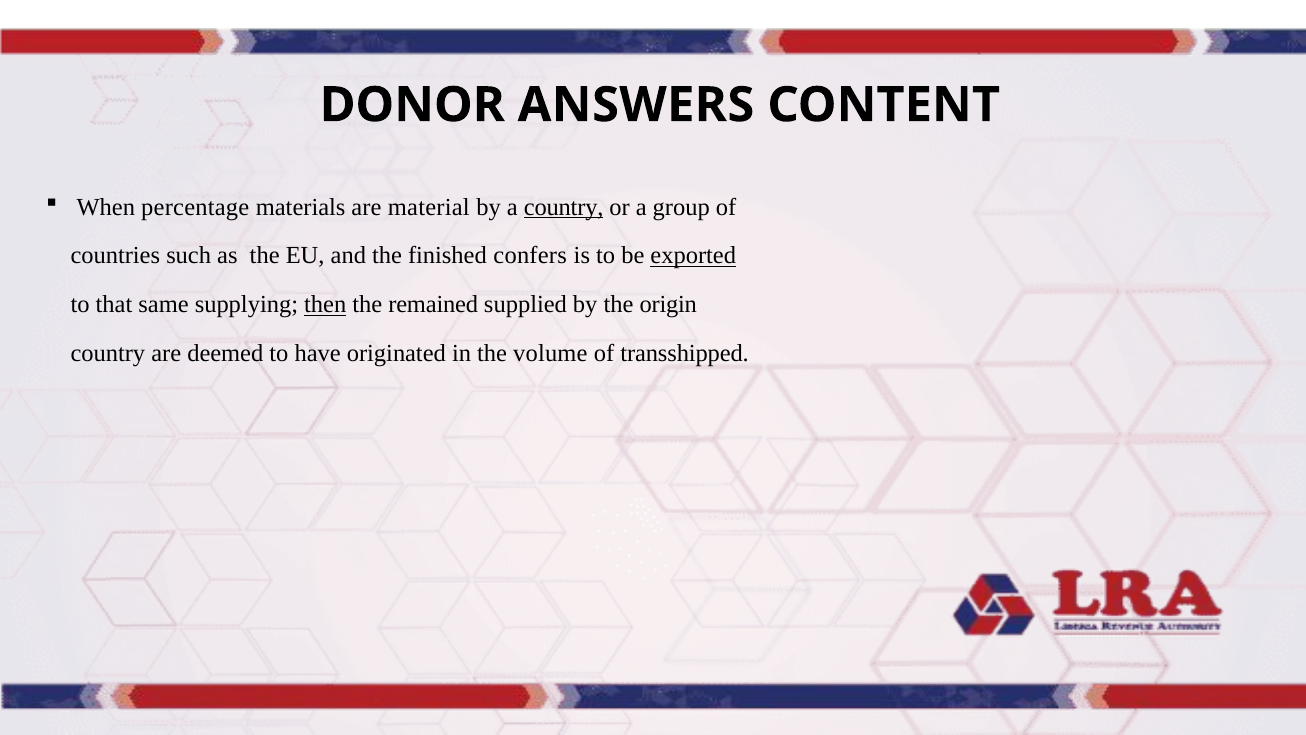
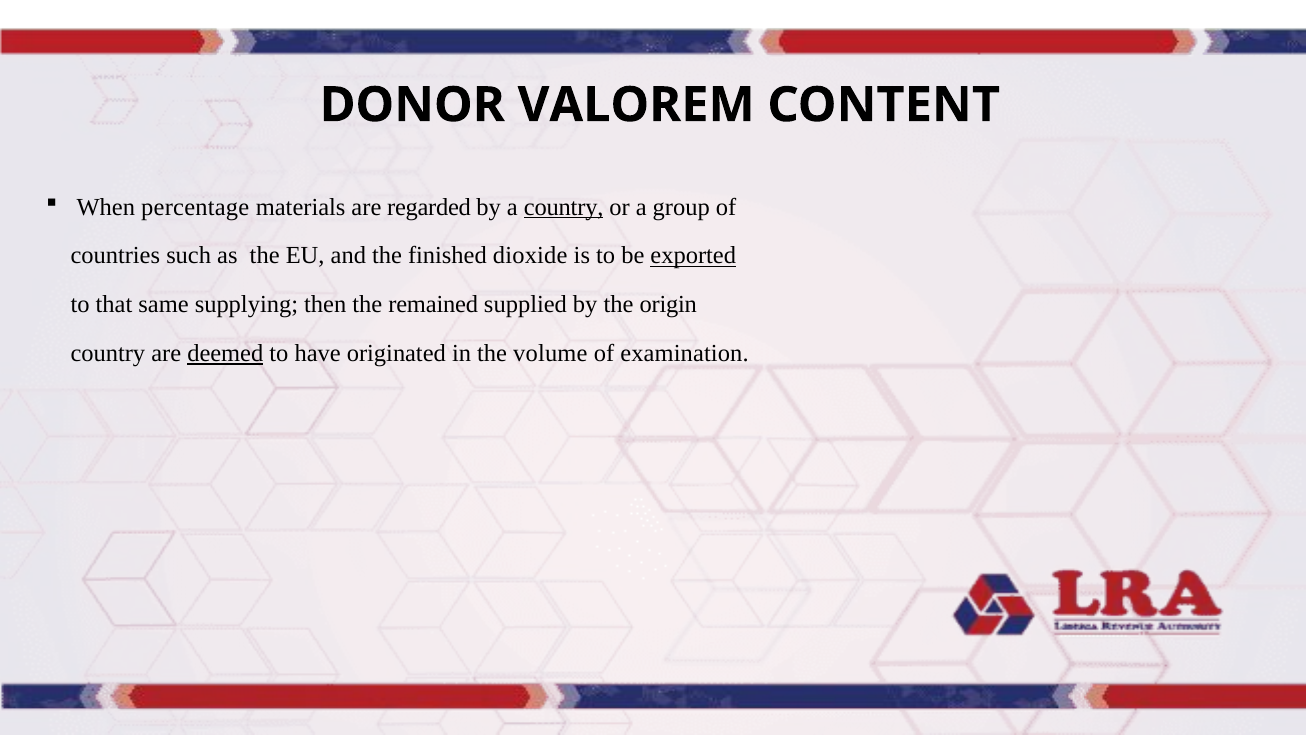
ANSWERS: ANSWERS -> VALOREM (636, 105)
material: material -> regarded (429, 207)
confers: confers -> dioxide (530, 256)
then underline: present -> none (325, 305)
deemed underline: none -> present (225, 353)
transshipped: transshipped -> examination (685, 353)
